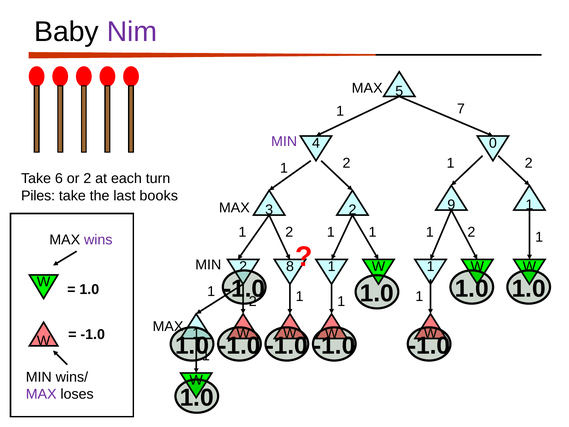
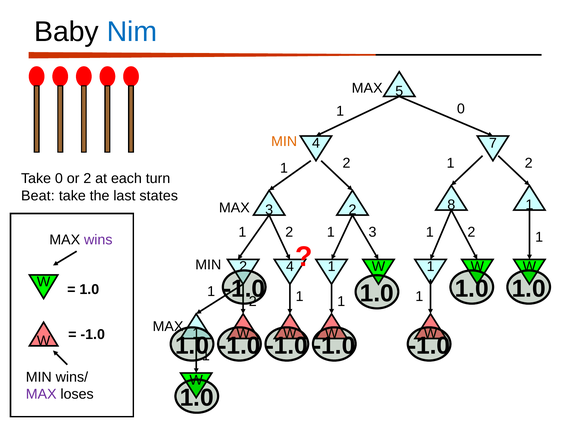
Nim colour: purple -> blue (132, 32)
1 7: 7 -> 0 (461, 109)
MIN colour: purple -> orange (284, 141)
0: 0 -> 7 (493, 143)
Take 6: 6 -> 0 (59, 178)
Piles: Piles -> Beat (38, 196)
books: books -> states (159, 196)
9: 9 -> 8 (451, 205)
1: 1 -> 3 (373, 232)
8: 8 -> 4 (290, 266)
